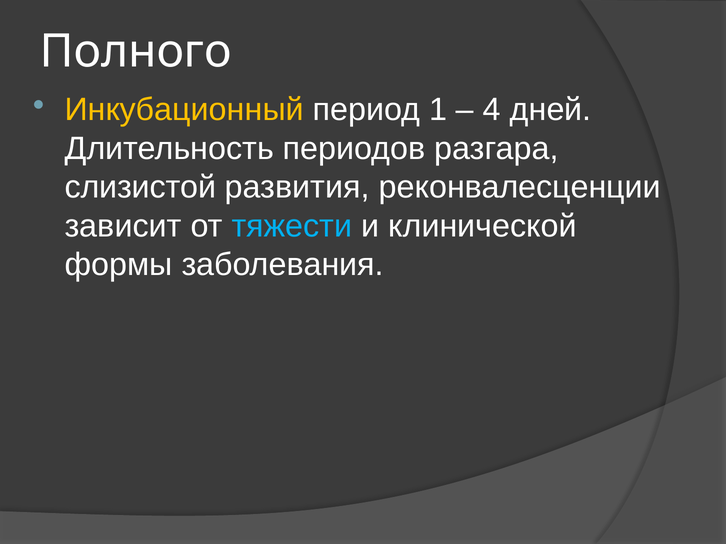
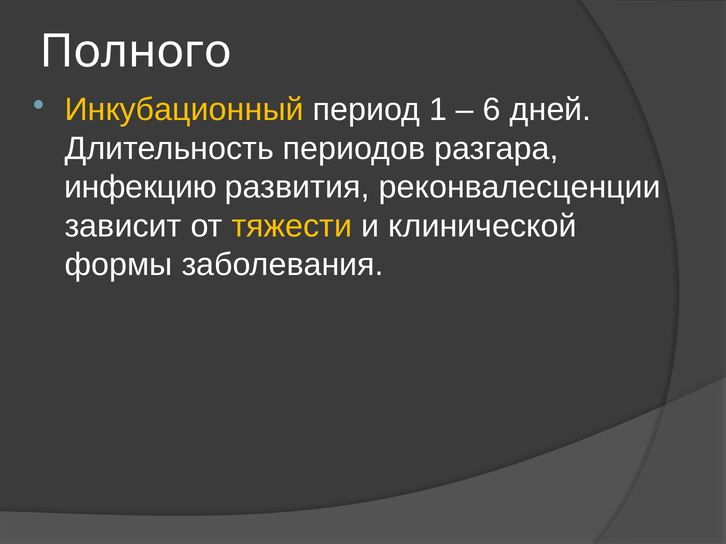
4: 4 -> 6 (492, 110)
слизистой: слизистой -> инфекцию (141, 187)
тяжести colour: light blue -> yellow (292, 226)
